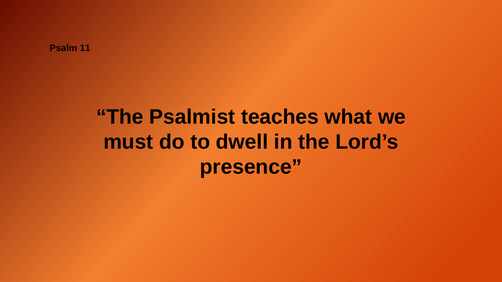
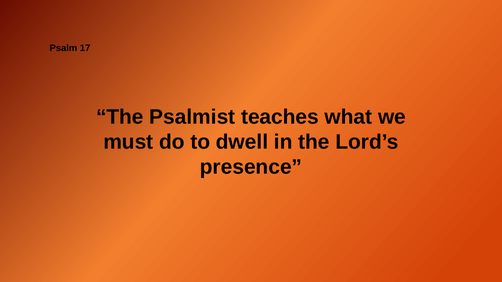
11: 11 -> 17 (85, 48)
